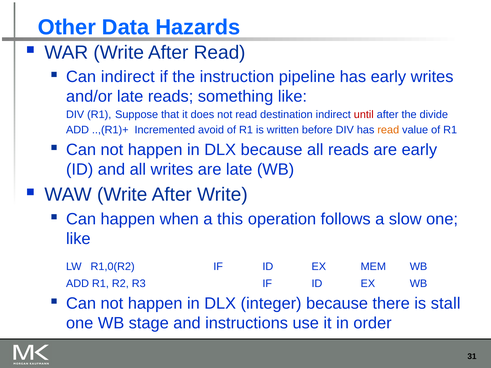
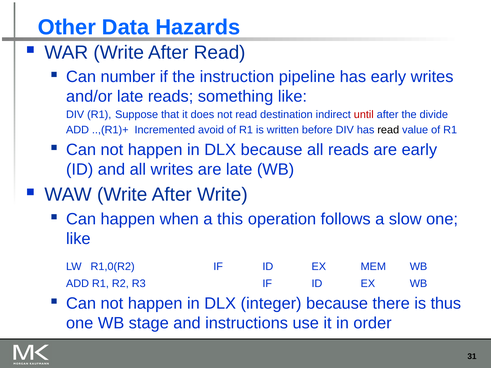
Can indirect: indirect -> number (128, 77)
read colour: orange -> black (388, 130)
stall: stall -> thus (446, 304)
